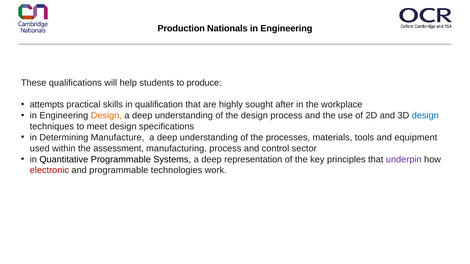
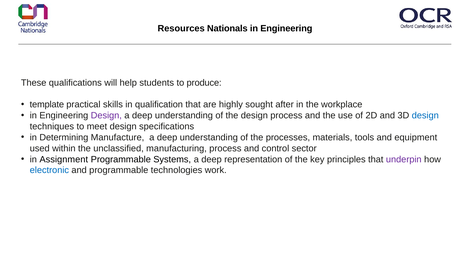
Production: Production -> Resources (181, 29)
attempts: attempts -> template (47, 105)
Design colour: orange -> purple (106, 116)
assessment: assessment -> unclassified (119, 149)
Quantitative: Quantitative -> Assignment (64, 160)
electronic colour: red -> blue (49, 171)
